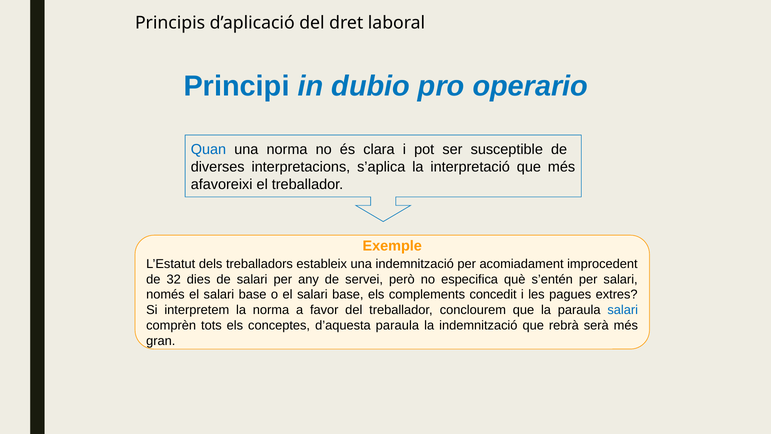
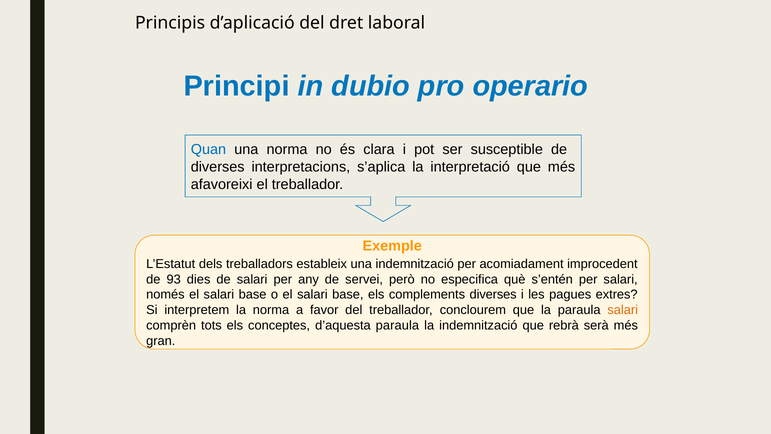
32: 32 -> 93 (174, 279)
complements concedit: concedit -> diverses (493, 294)
salari colour: blue -> orange (623, 310)
